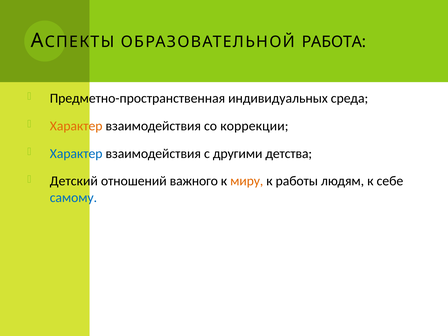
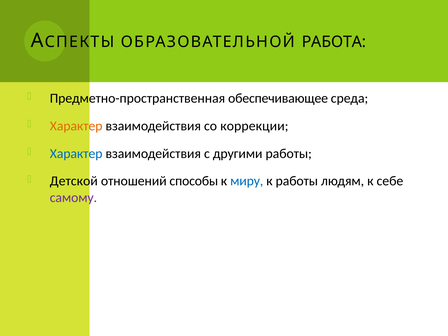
индивидуальных: индивидуальных -> обеспечивающее (278, 98)
другими детства: детства -> работы (289, 154)
Детский: Детский -> Детской (74, 181)
важного: важного -> способы (194, 181)
миру colour: orange -> blue (247, 181)
самому colour: blue -> purple (73, 198)
